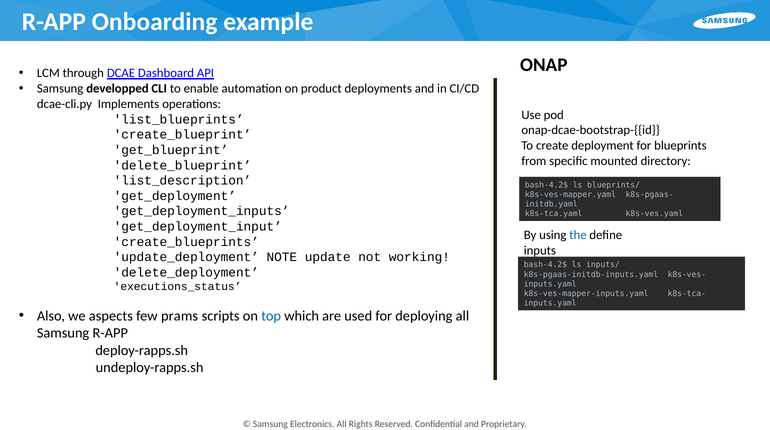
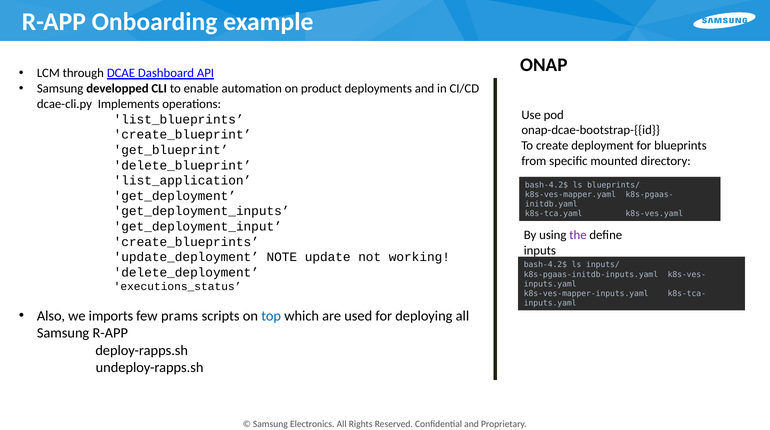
list_description: list_description -> list_application (182, 181)
the colour: blue -> purple (578, 235)
aspects: aspects -> imports (111, 316)
